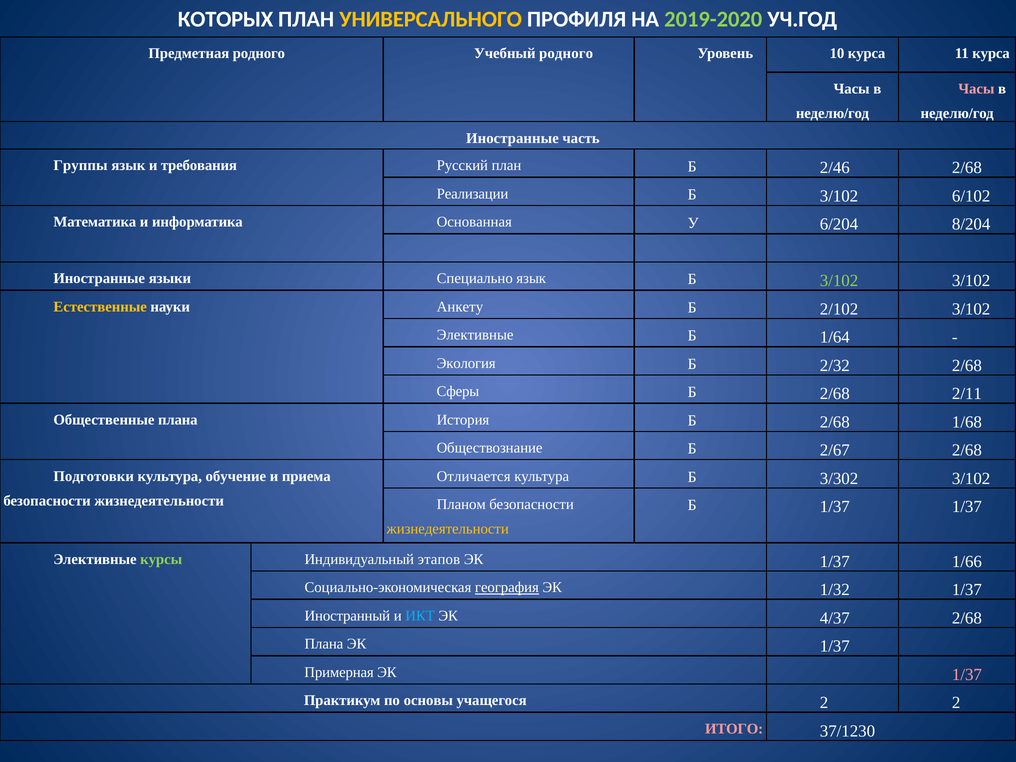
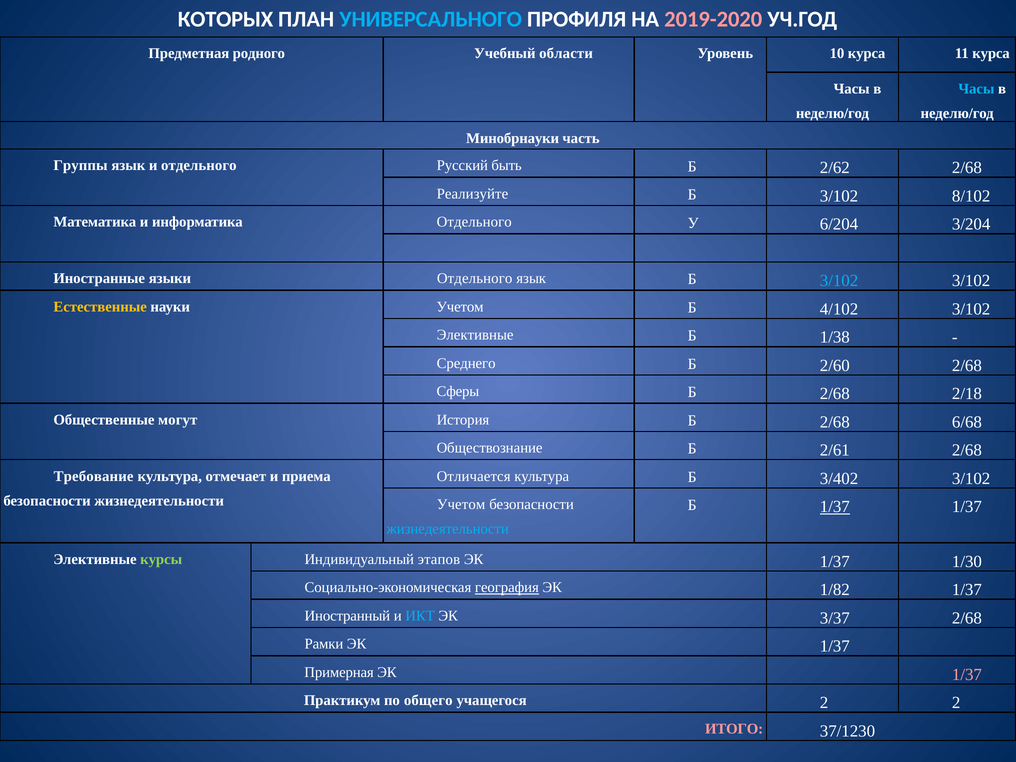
УНИВЕРСАЛЬНОГО colour: yellow -> light blue (431, 19)
2019-2020 colour: light green -> pink (713, 19)
Учебный родного: родного -> области (566, 53)
Часы colour: pink -> light blue (976, 89)
Иностранные: Иностранные -> Минобрнауки (513, 138)
и требования: требования -> отдельного (199, 166)
Русский план: план -> быть (507, 166)
2/46: 2/46 -> 2/62 (835, 168)
Реализации: Реализации -> Реализуйте (472, 194)
6/102: 6/102 -> 8/102 (971, 196)
информатика Основанная: Основанная -> Отдельного (474, 222)
8/204: 8/204 -> 3/204 (971, 224)
языки Специально: Специально -> Отдельного (475, 278)
3/102 colour: light green -> light blue (839, 281)
науки Анкету: Анкету -> Учетом (460, 307)
2/102: 2/102 -> 4/102 (839, 309)
1/64: 1/64 -> 1/38 (835, 337)
Экология: Экология -> Среднего (466, 363)
2/32: 2/32 -> 2/60 (835, 366)
2/11: 2/11 -> 2/18 (967, 394)
Общественные плана: плана -> могут (178, 420)
1/68: 1/68 -> 6/68 (967, 422)
2/67: 2/67 -> 2/61 (835, 450)
Подготовки: Подготовки -> Требование (94, 476)
обучение: обучение -> отмечает (236, 476)
3/302: 3/302 -> 3/402 (839, 479)
Планом: Планом -> Учетом (461, 504)
1/37 underline: none -> present (835, 507)
жизнедеятельности colour: yellow -> light blue (448, 529)
1/66: 1/66 -> 1/30 (967, 562)
1/32: 1/32 -> 1/82 (835, 590)
4/37: 4/37 -> 3/37 (835, 618)
Плана: Плана -> Рамки (324, 644)
основы: основы -> общего (428, 700)
